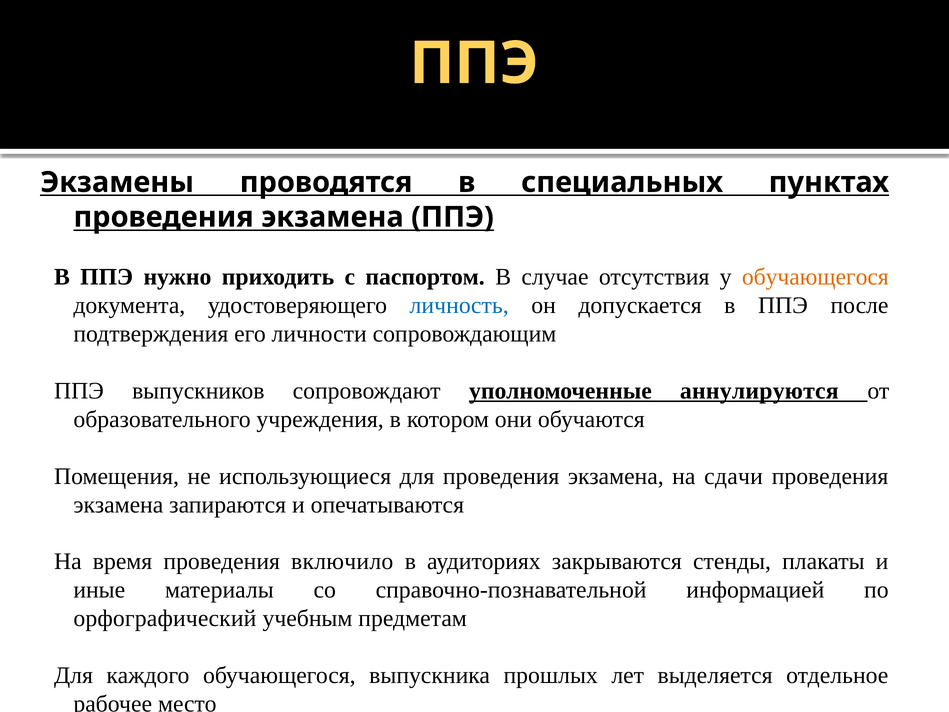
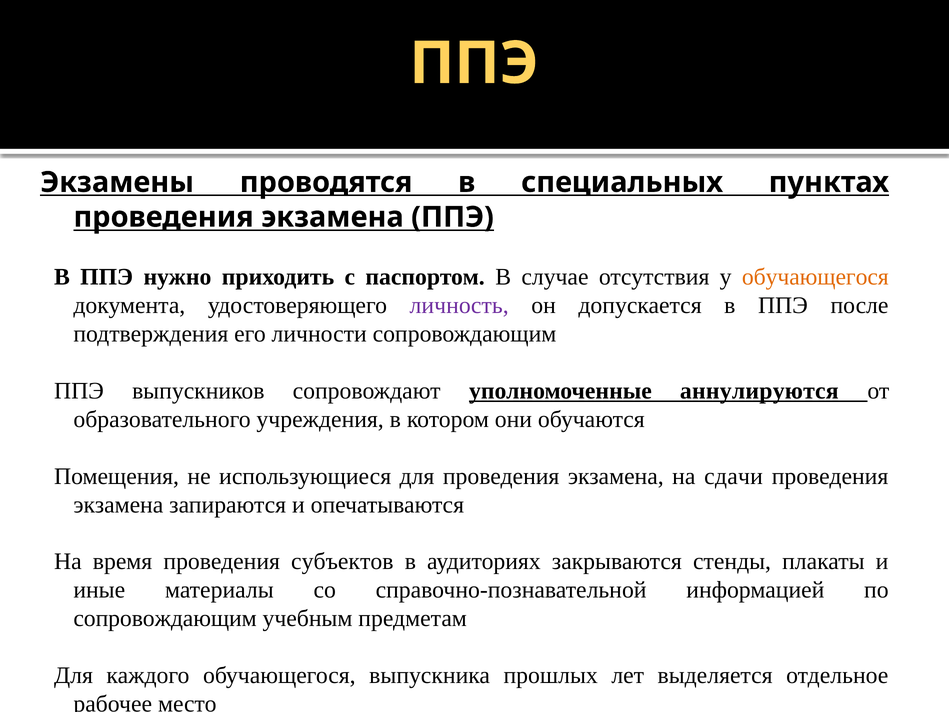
личность colour: blue -> purple (459, 305)
включило: включило -> субъектов (342, 561)
орфографический: орфографический -> сопровождающим (165, 618)
